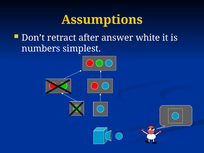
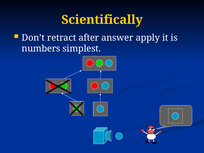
Assumptions: Assumptions -> Scientifically (102, 20)
white: white -> apply (148, 38)
